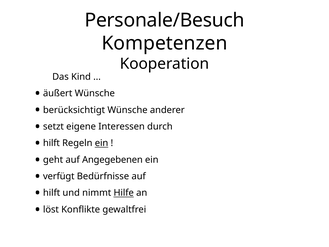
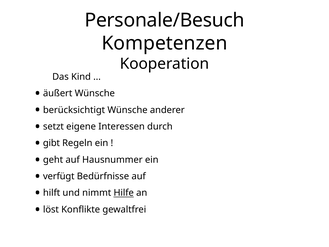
hilft: hilft -> gibt (51, 143)
ein underline: present -> none (102, 143)
Angegebenen: Angegebenen -> Hausnummer (112, 160)
